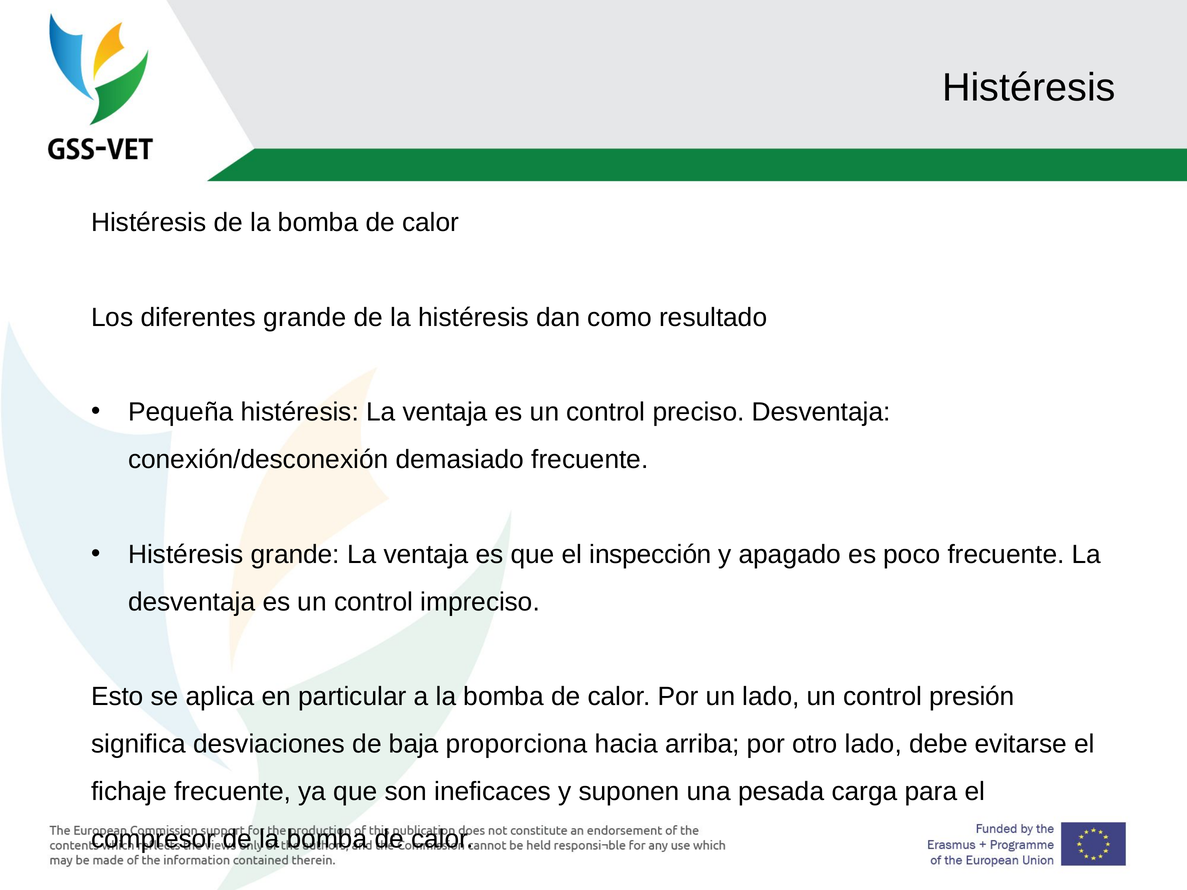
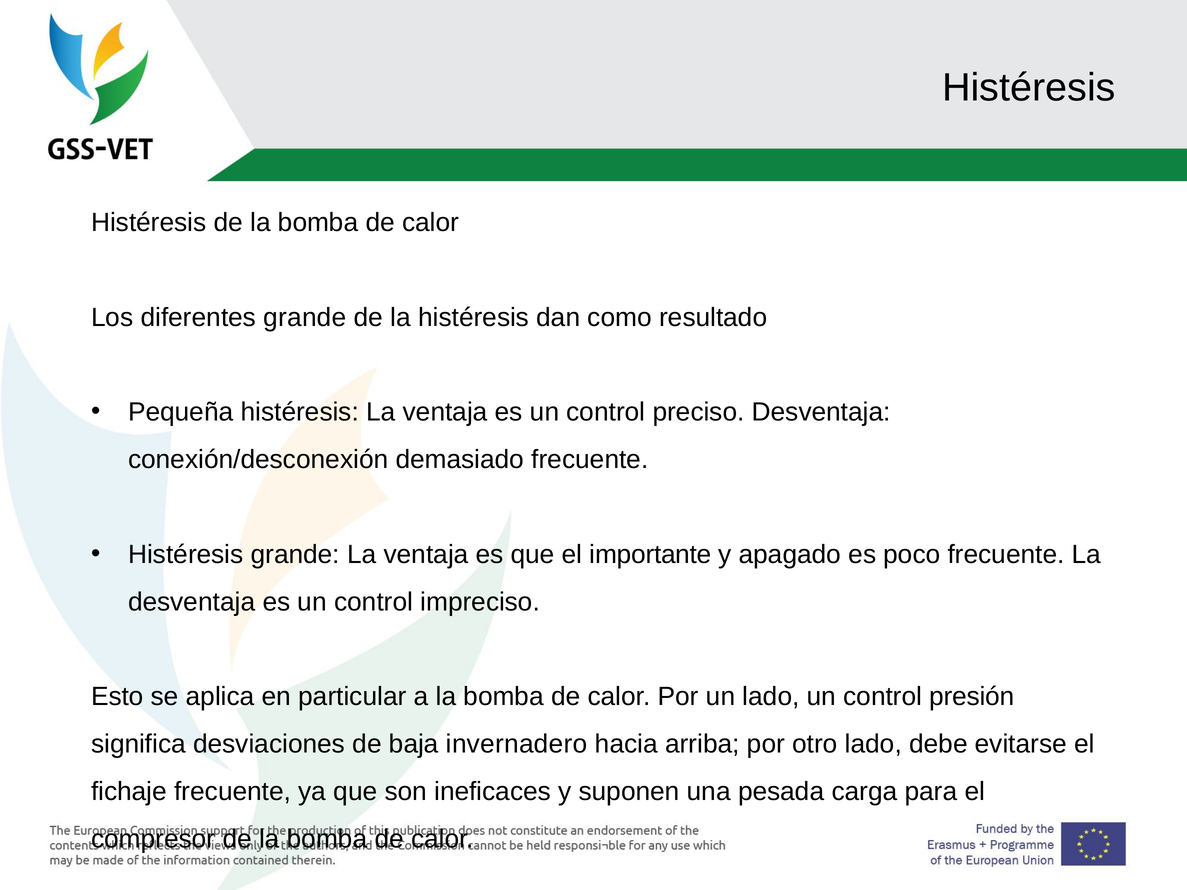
inspección: inspección -> importante (650, 555)
proporciona: proporciona -> invernadero (517, 744)
